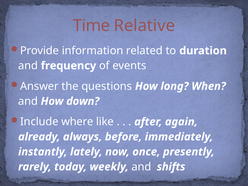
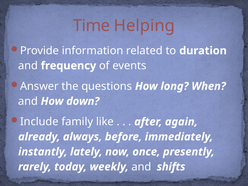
Relative: Relative -> Helping (144, 26)
where: where -> family (77, 122)
